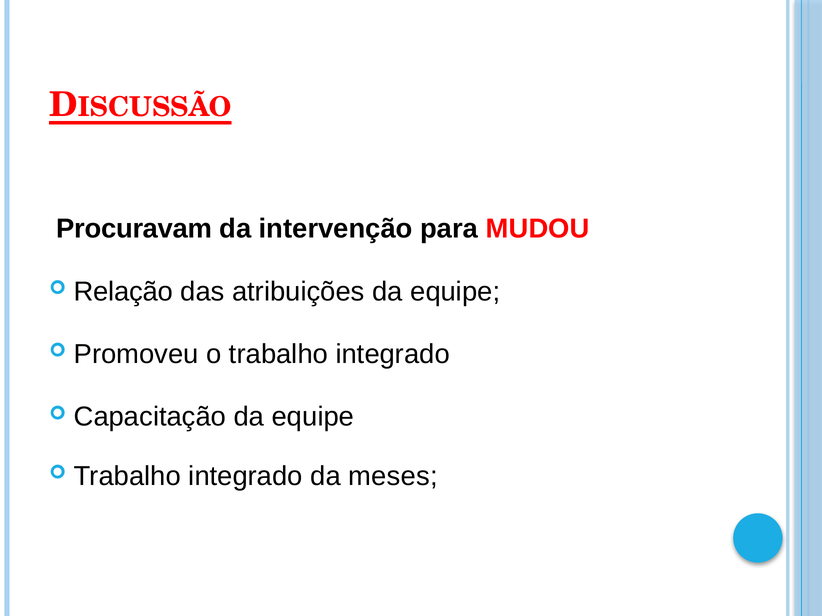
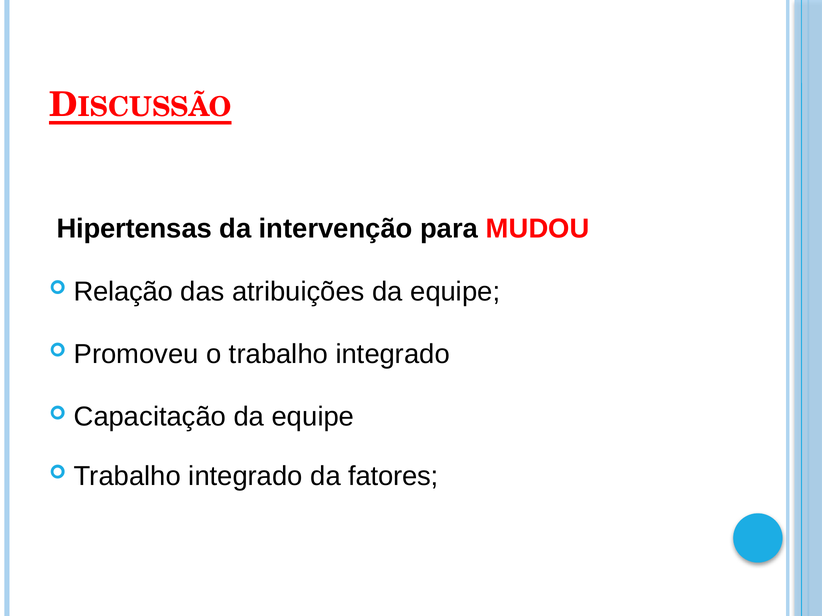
Procuravam: Procuravam -> Hipertensas (134, 229)
meses: meses -> fatores (393, 477)
